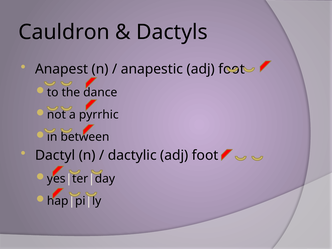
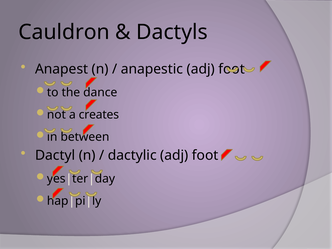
pyrrhic: pyrrhic -> creates (99, 115)
